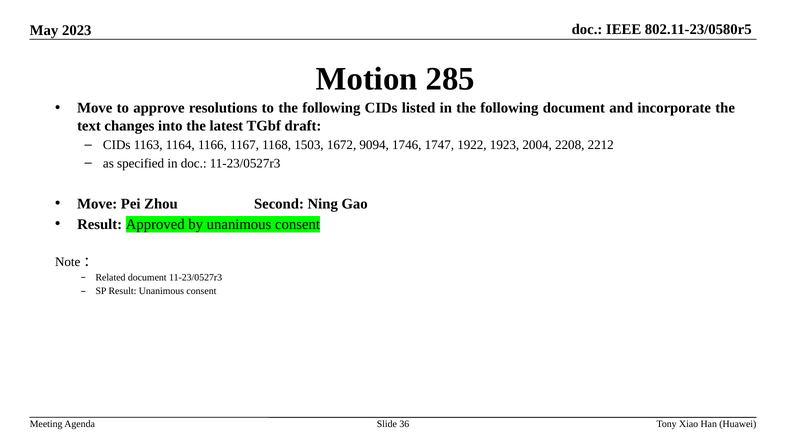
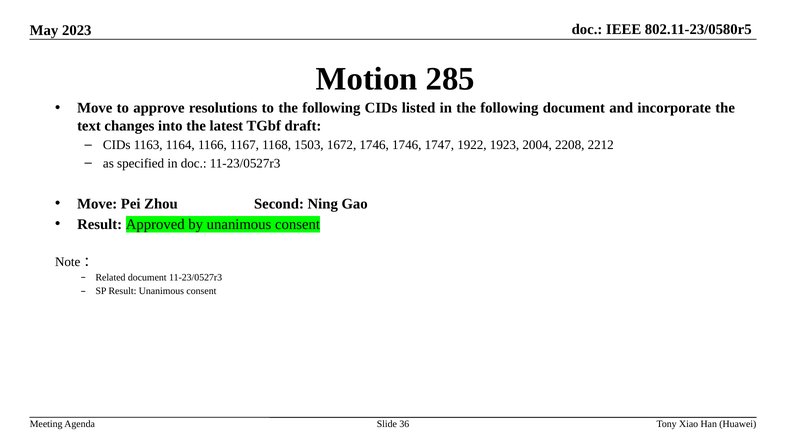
1672 9094: 9094 -> 1746 (374, 145)
